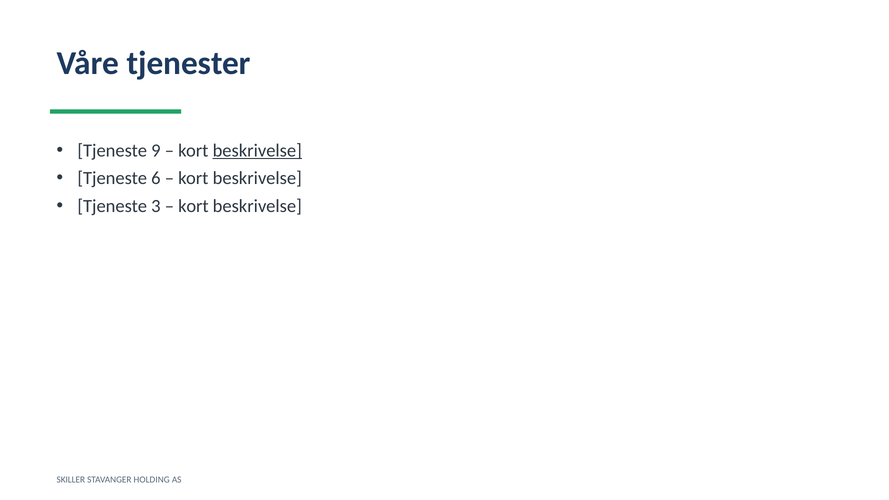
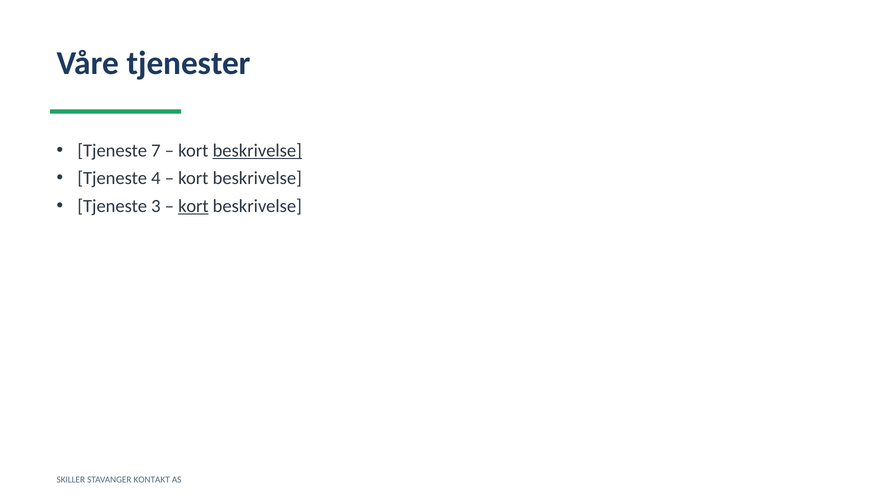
9: 9 -> 7 (156, 151)
6: 6 -> 4 (156, 178)
kort underline: none -> present (193, 206)
HOLDING: HOLDING -> KONTAKT (152, 480)
